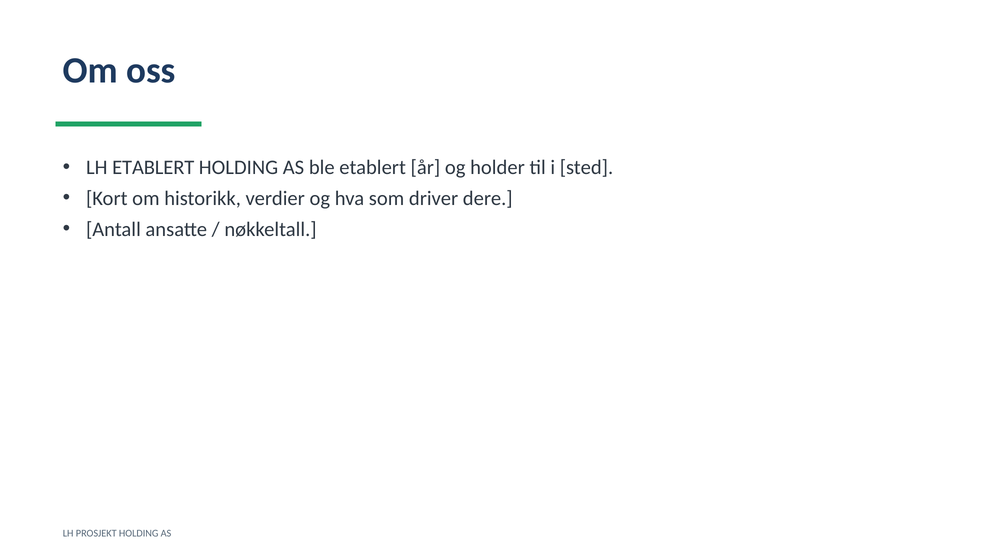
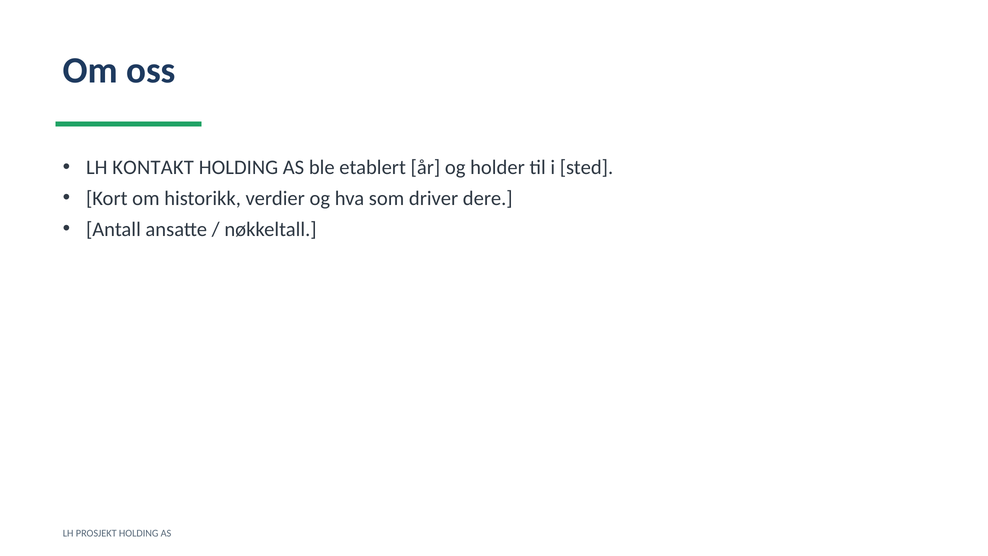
LH ETABLERT: ETABLERT -> KONTAKT (153, 167)
